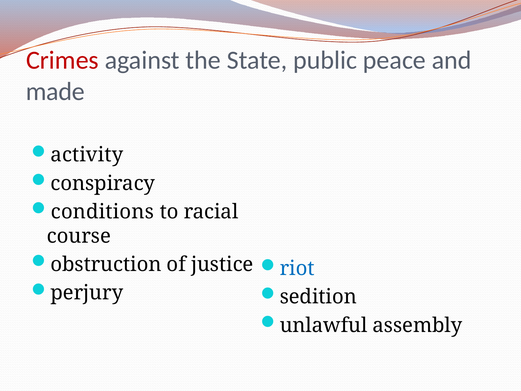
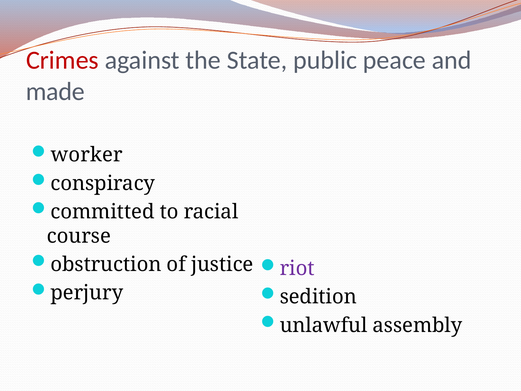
activity: activity -> worker (87, 155)
conditions: conditions -> committed (102, 212)
riot colour: blue -> purple (297, 268)
